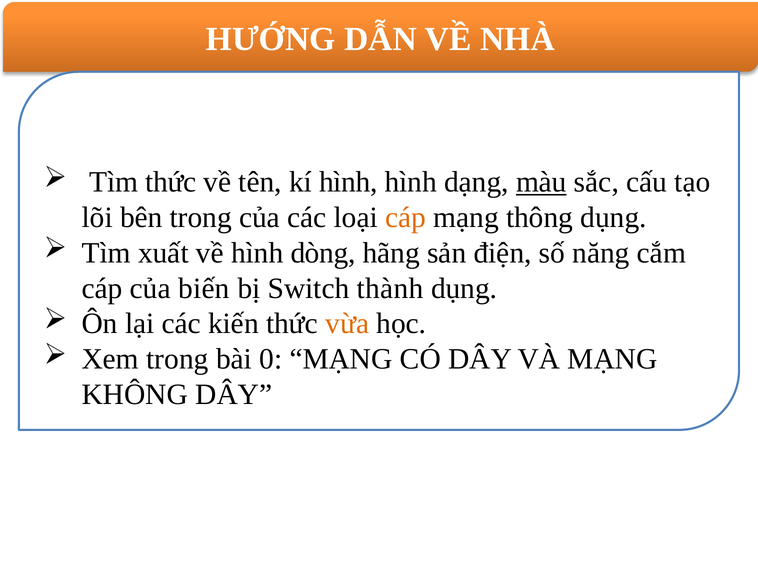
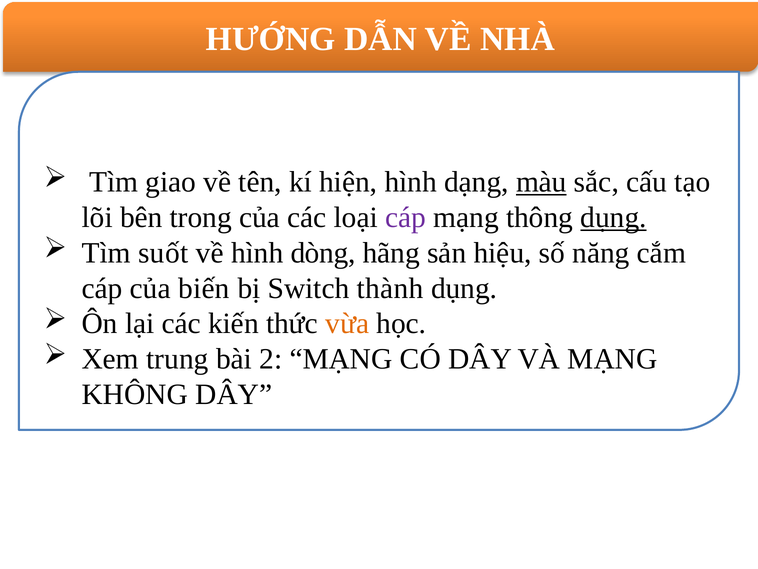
Tìm thức: thức -> giao (171, 182)
kí hình: hình -> hiện (348, 182)
cáp colour: orange -> purple (406, 217)
dụng underline: none -> present (614, 217)
xuất: xuất -> suốt (163, 253)
điện: điện -> hiệu (503, 253)
Xem trong: trong -> trung (177, 359)
0: 0 -> 2 (271, 359)
